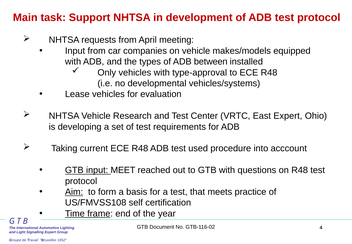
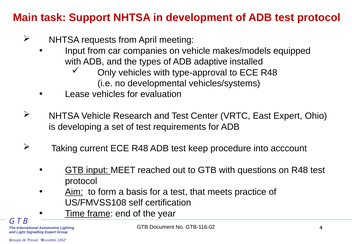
between: between -> adaptive (211, 62)
used: used -> keep (198, 148)
